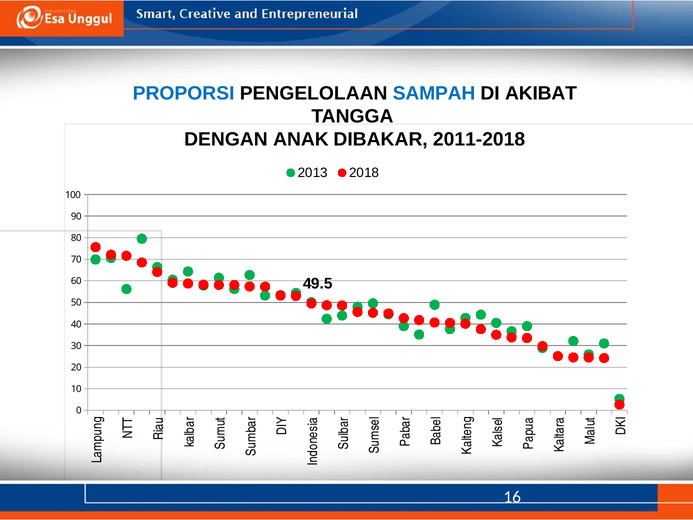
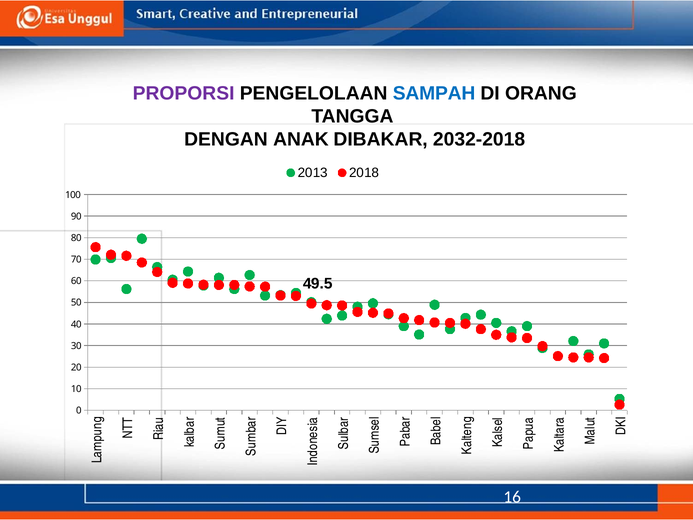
PROPORSI colour: blue -> purple (184, 93)
AKIBAT: AKIBAT -> ORANG (541, 93)
2011-2018: 2011-2018 -> 2032-2018 (479, 140)
